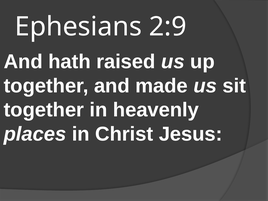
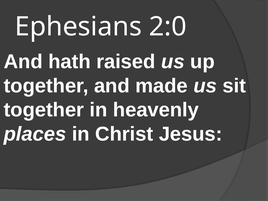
2:9: 2:9 -> 2:0 (168, 27)
